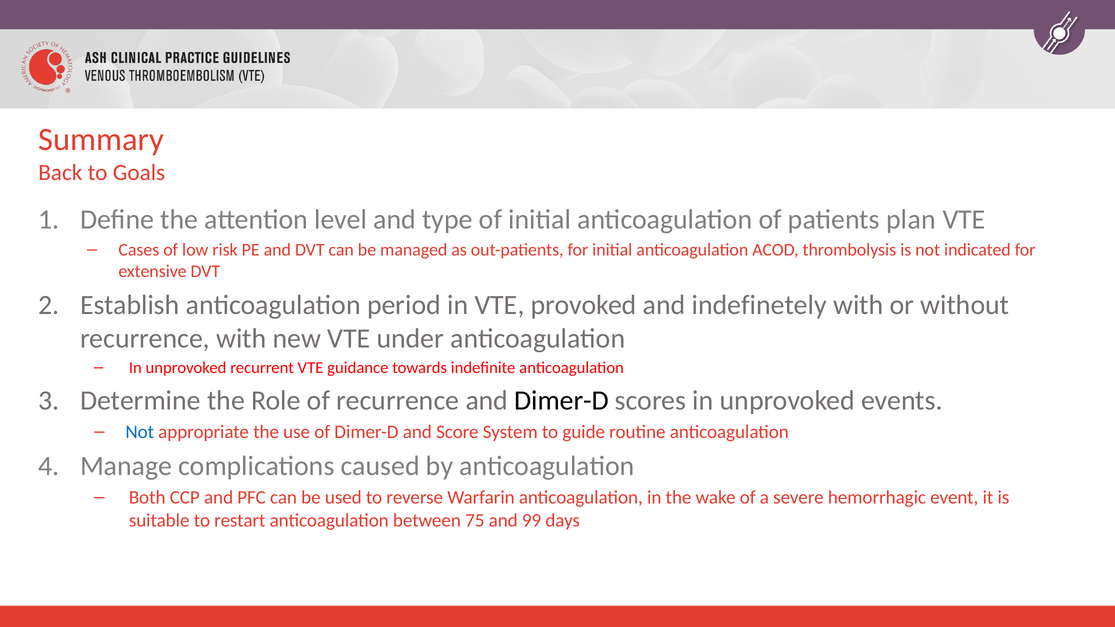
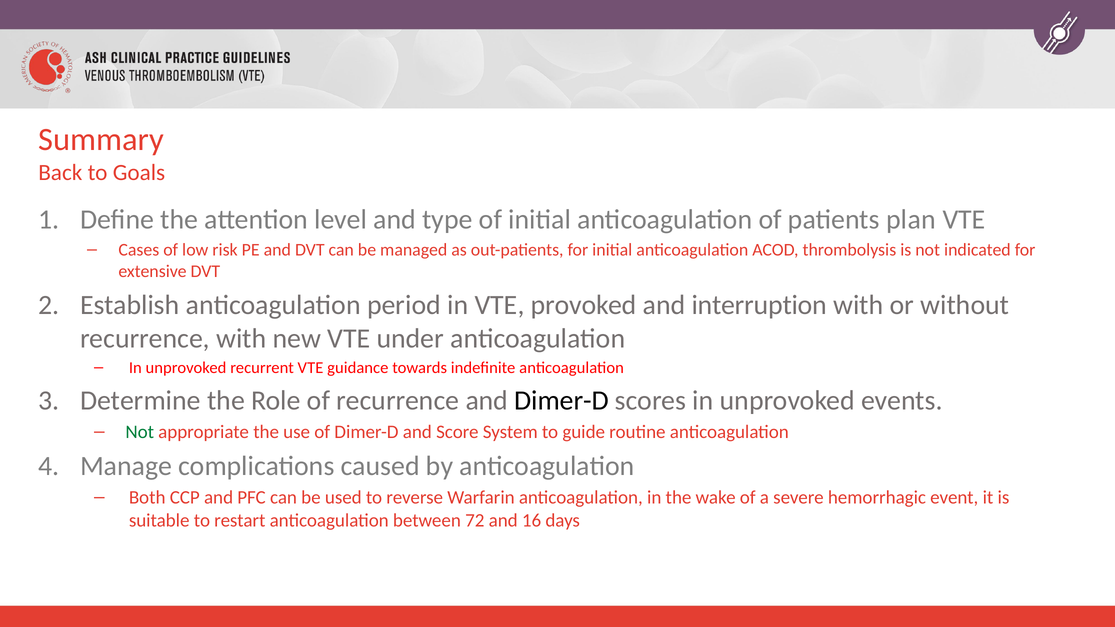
indefinetely: indefinetely -> interruption (759, 305)
Not colour: blue -> green (140, 432)
75: 75 -> 72 (475, 520)
99: 99 -> 16 (532, 520)
